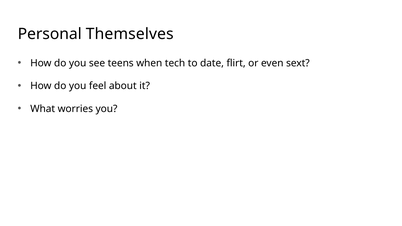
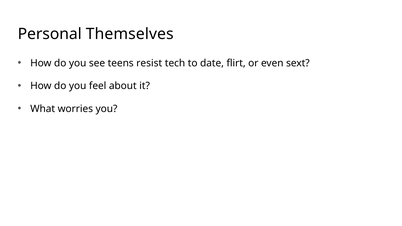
when: when -> resist (149, 63)
